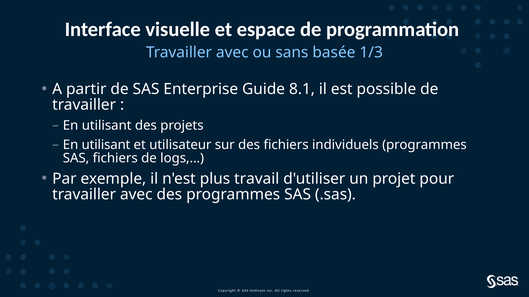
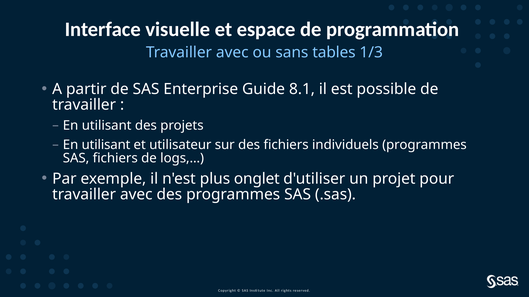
basée: basée -> tables (334, 52)
travail: travail -> onglet (257, 179)
